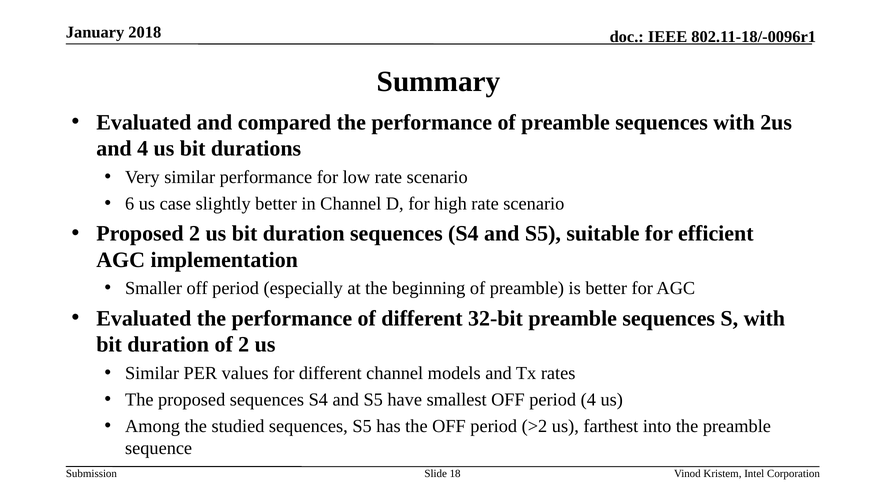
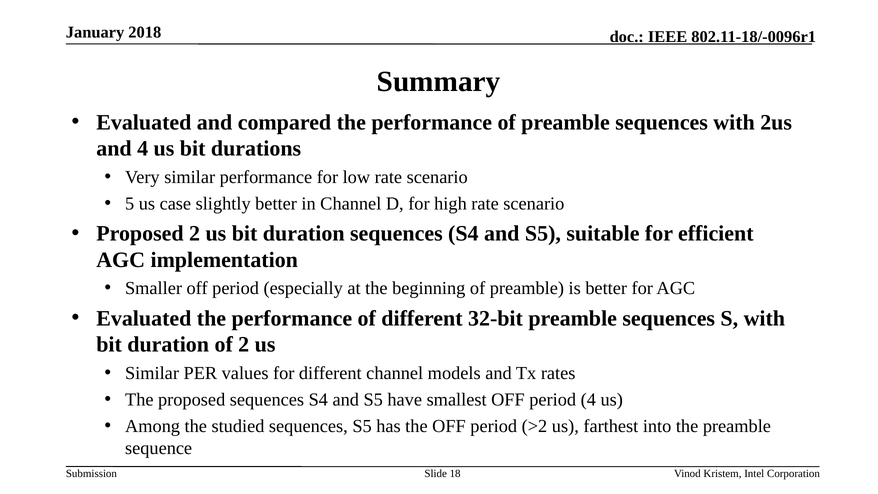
6: 6 -> 5 (130, 204)
